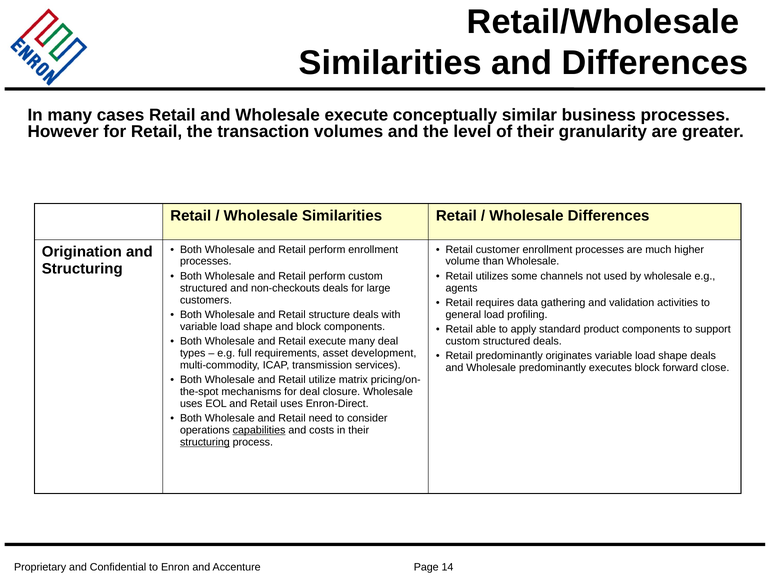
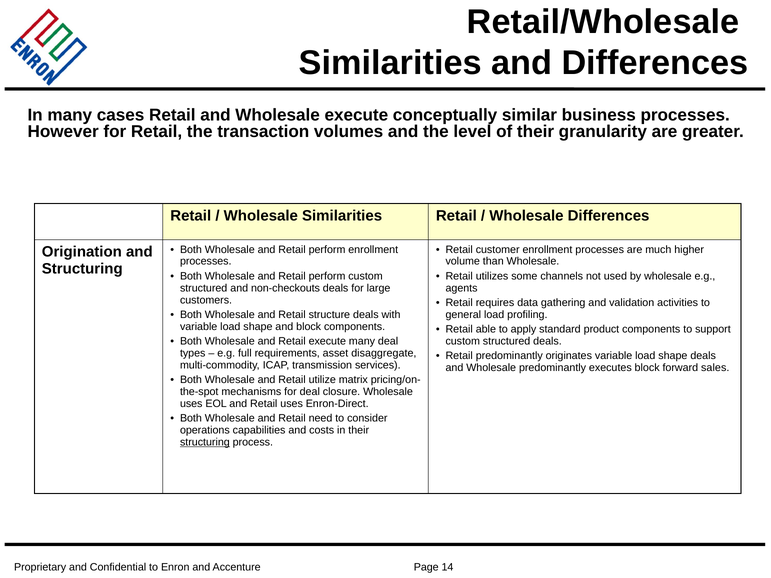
development: development -> disaggregate (384, 353)
close: close -> sales (715, 368)
capabilities underline: present -> none (259, 430)
